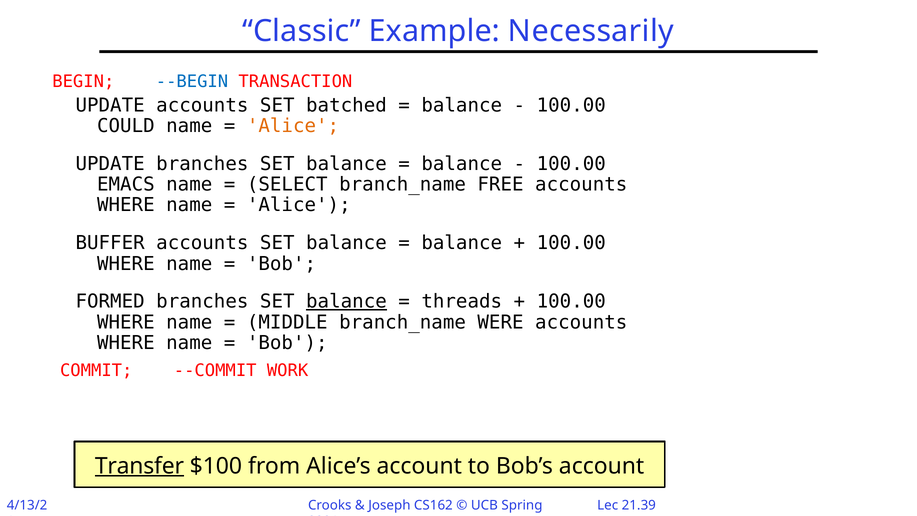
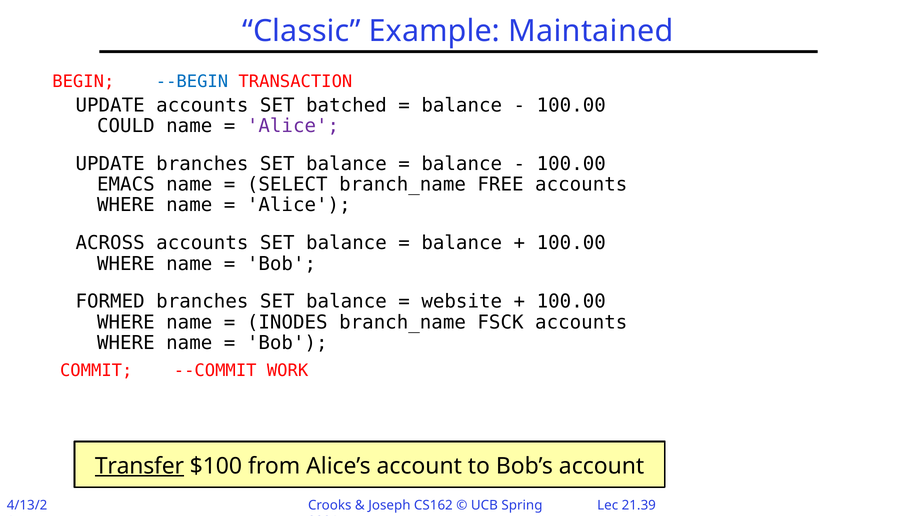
Necessarily: Necessarily -> Maintained (591, 31)
Alice colour: orange -> purple (293, 126)
BUFFER: BUFFER -> ACROSS (110, 243)
balance underline: present -> none (346, 301)
threads: threads -> website (462, 301)
MIDDLE: MIDDLE -> INODES (287, 322)
WERE: WERE -> FSCK (500, 322)
